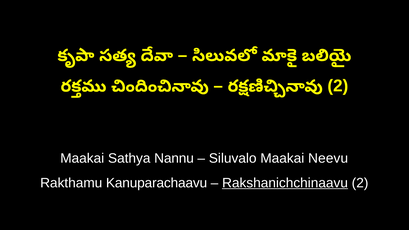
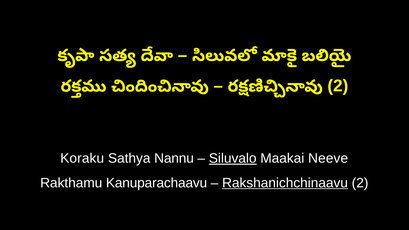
Maakai: Maakai -> Koraku (82, 158)
Siluvalo underline: none -> present (233, 158)
Neevu: Neevu -> Neeve (328, 158)
